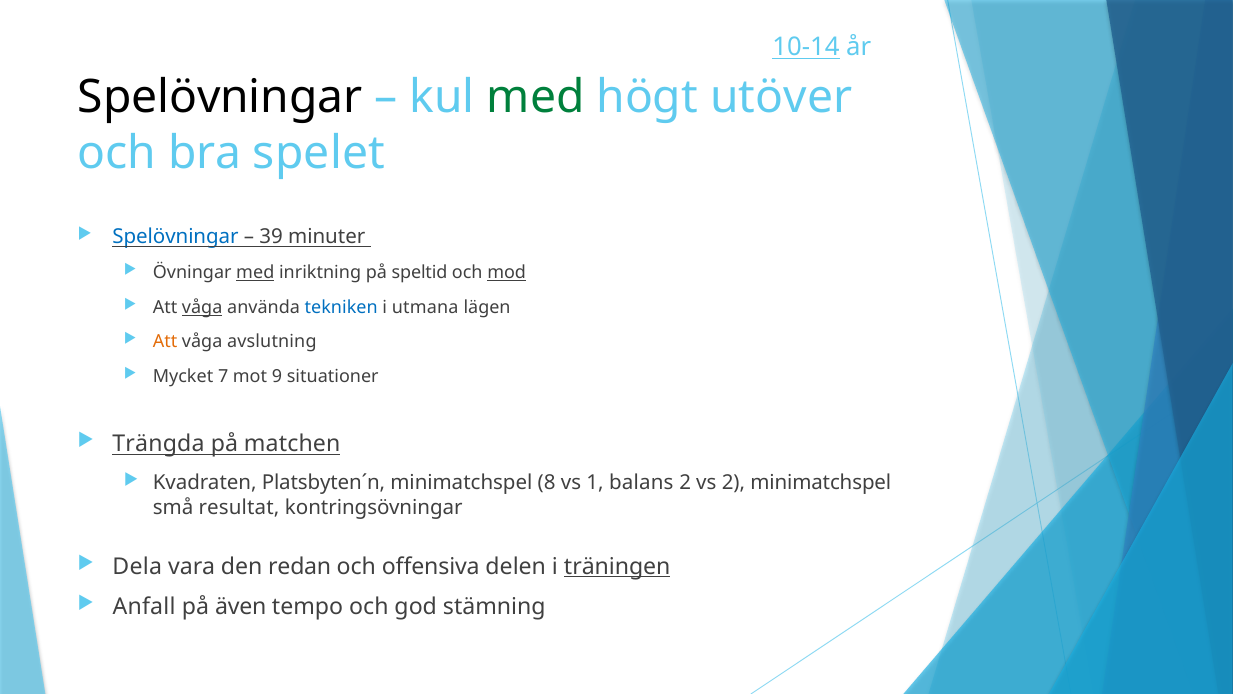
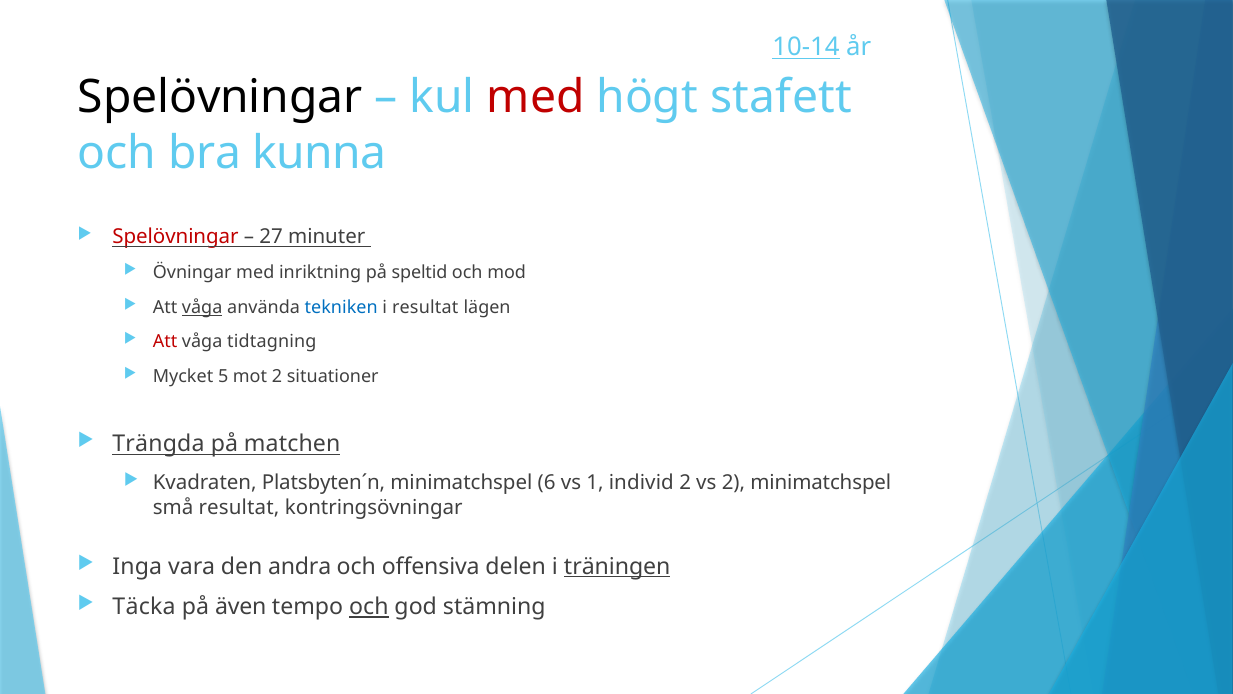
med colour: green -> red (536, 97)
utöver: utöver -> stafett (781, 97)
spelet: spelet -> kunna (320, 153)
Spelövningar colour: blue -> red (176, 237)
39: 39 -> 27 (271, 237)
med underline: present -> none (255, 273)
mod underline: present -> none (507, 273)
i utmana: utmana -> resultat (425, 307)
Att colour: orange -> red (165, 342)
avslutning: avslutning -> tidtagning (272, 342)
7: 7 -> 5 (223, 376)
mot 9: 9 -> 2 (277, 376)
8: 8 -> 6 (547, 483)
balans: balans -> individ (641, 483)
Dela: Dela -> Inga (137, 566)
redan: redan -> andra (300, 566)
Anfall: Anfall -> Täcka (144, 607)
och underline: none -> present (369, 607)
